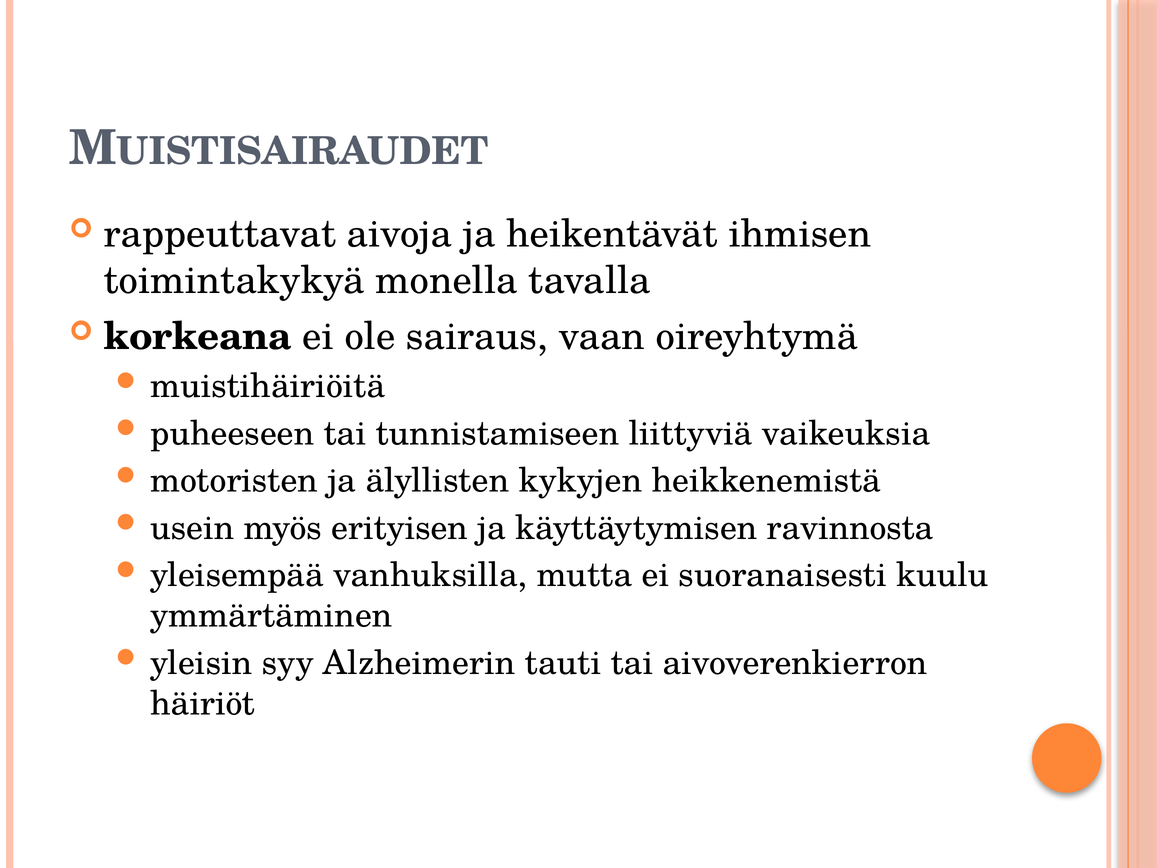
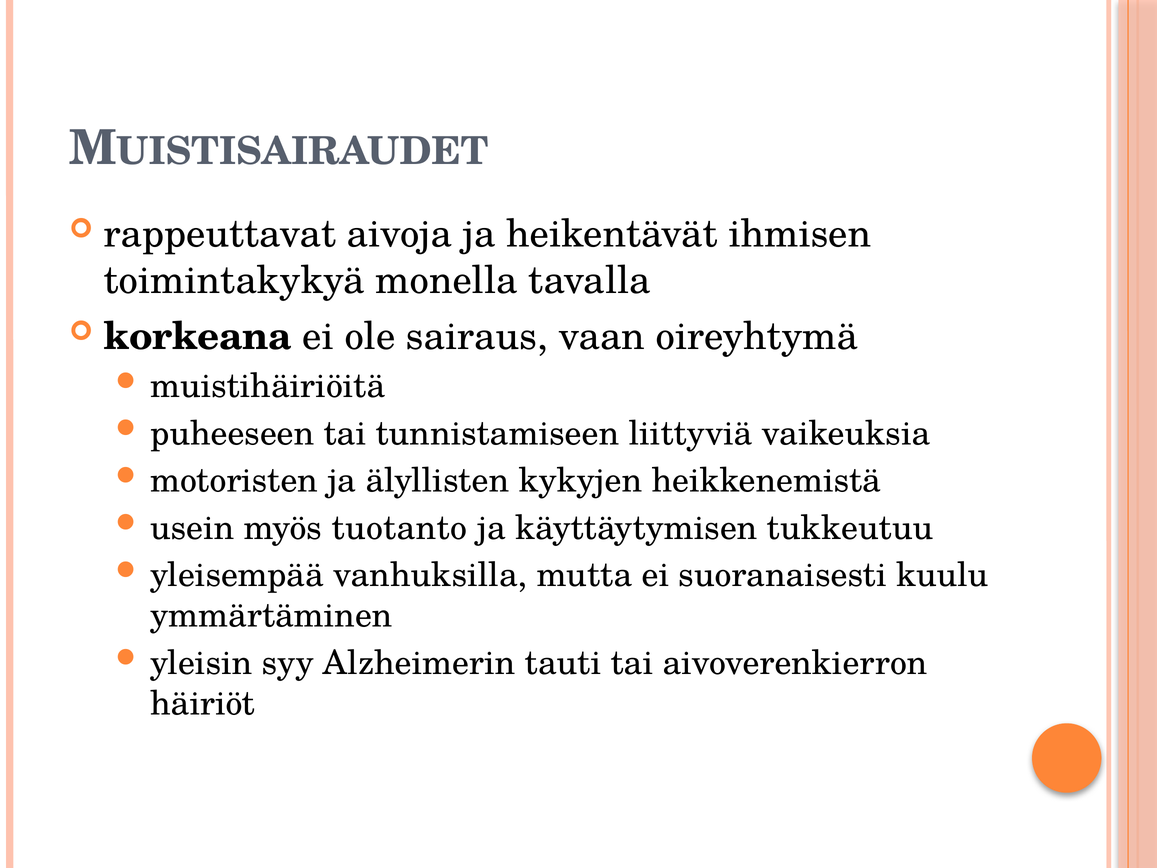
erityisen: erityisen -> tuotanto (399, 528)
ravinnosta: ravinnosta -> tukkeutuu (850, 528)
